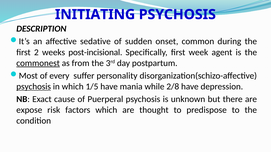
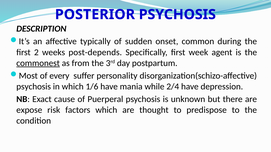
INITIATING: INITIATING -> POSTERIOR (95, 15)
sedative: sedative -> typically (95, 42)
post-incisional: post-incisional -> post-depends (95, 52)
psychosis underline: present -> none (34, 87)
1/5: 1/5 -> 1/6 (92, 87)
2/8: 2/8 -> 2/4 (173, 87)
